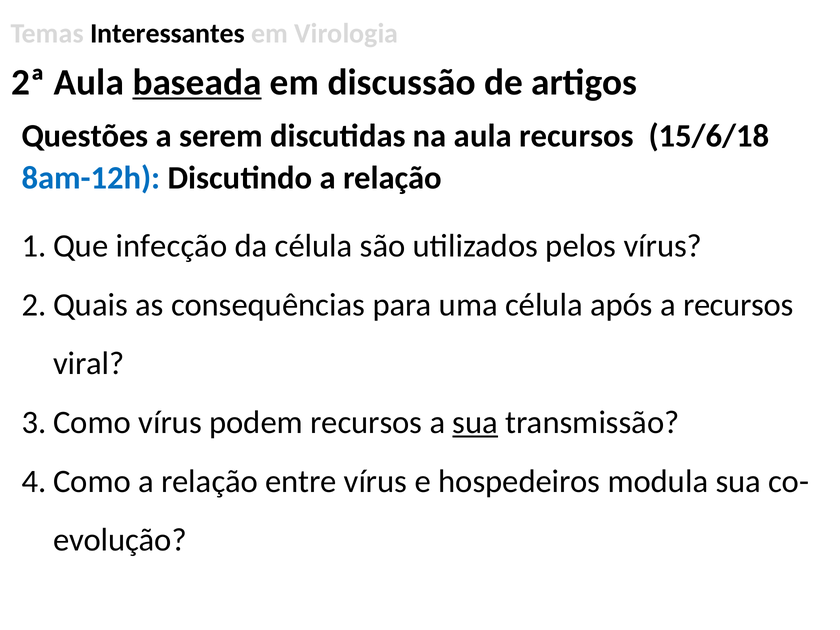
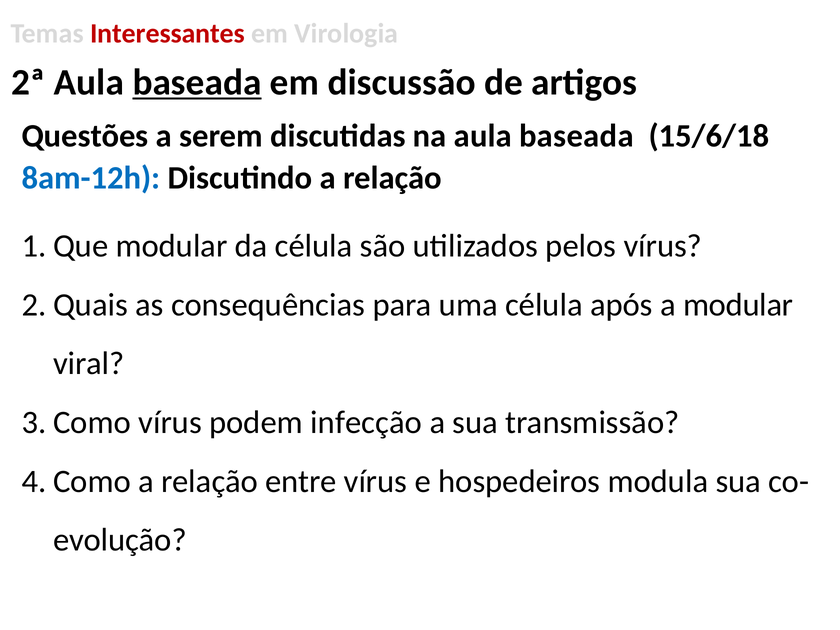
Interessantes colour: black -> red (168, 34)
na aula recursos: recursos -> baseada (576, 136)
infecção: infecção -> modular (172, 246)
a recursos: recursos -> modular (738, 305)
podem recursos: recursos -> infecção (366, 423)
sua underline: present -> none (475, 423)
